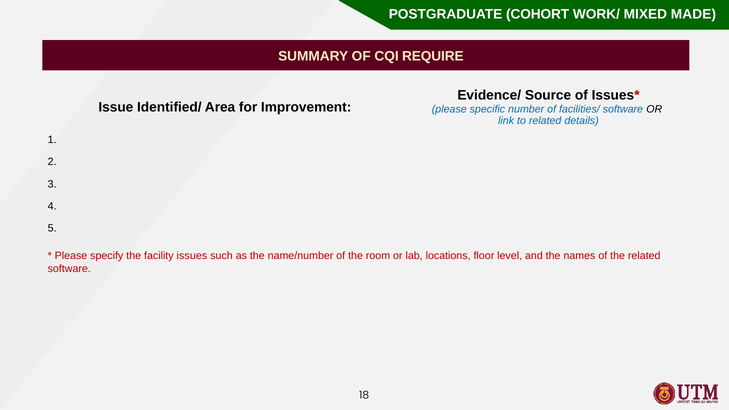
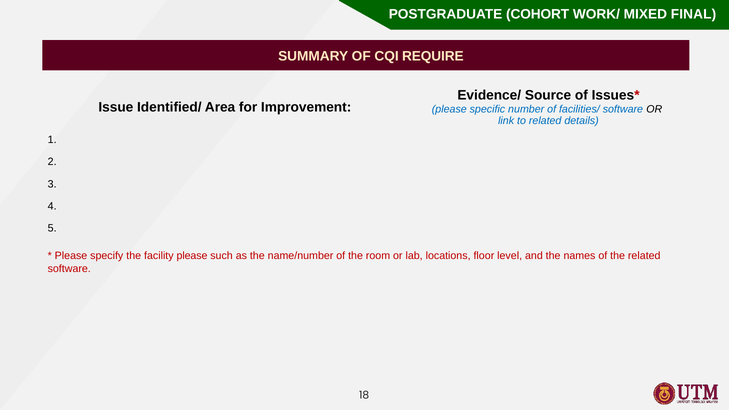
MADE: MADE -> FINAL (693, 14)
facility issues: issues -> please (192, 256)
